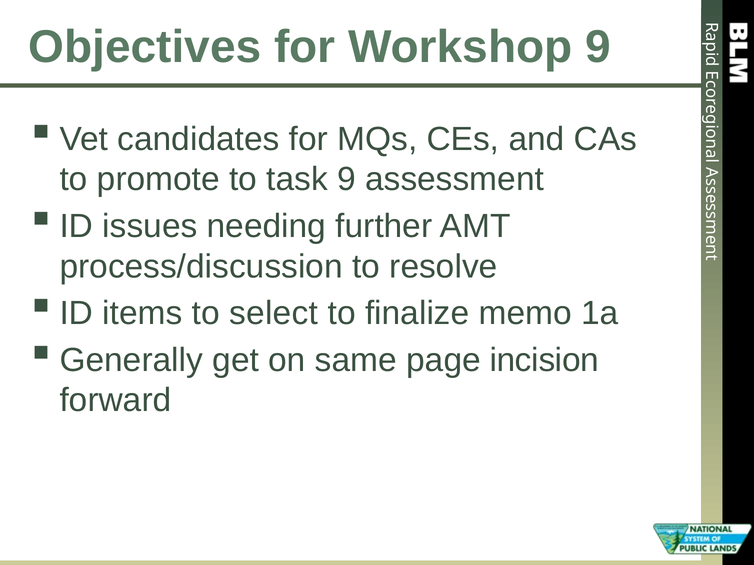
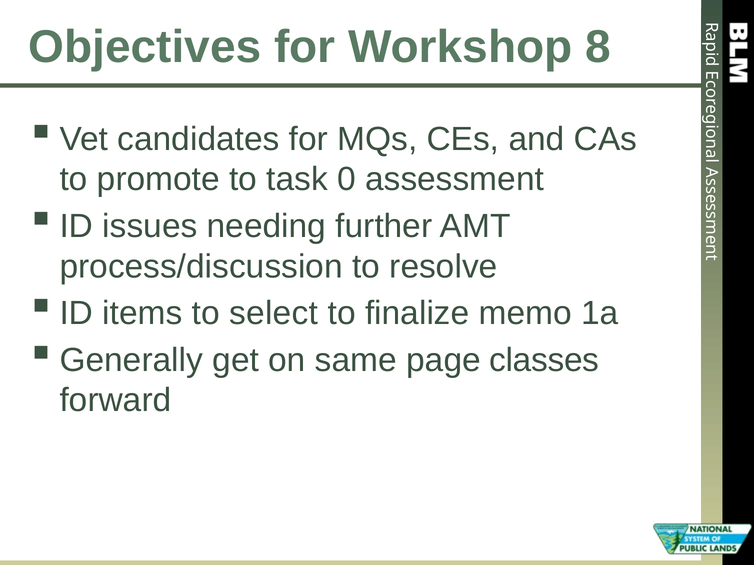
Workshop 9: 9 -> 8 (598, 47)
task 9: 9 -> 0 (347, 180)
incision: incision -> classes (544, 361)
